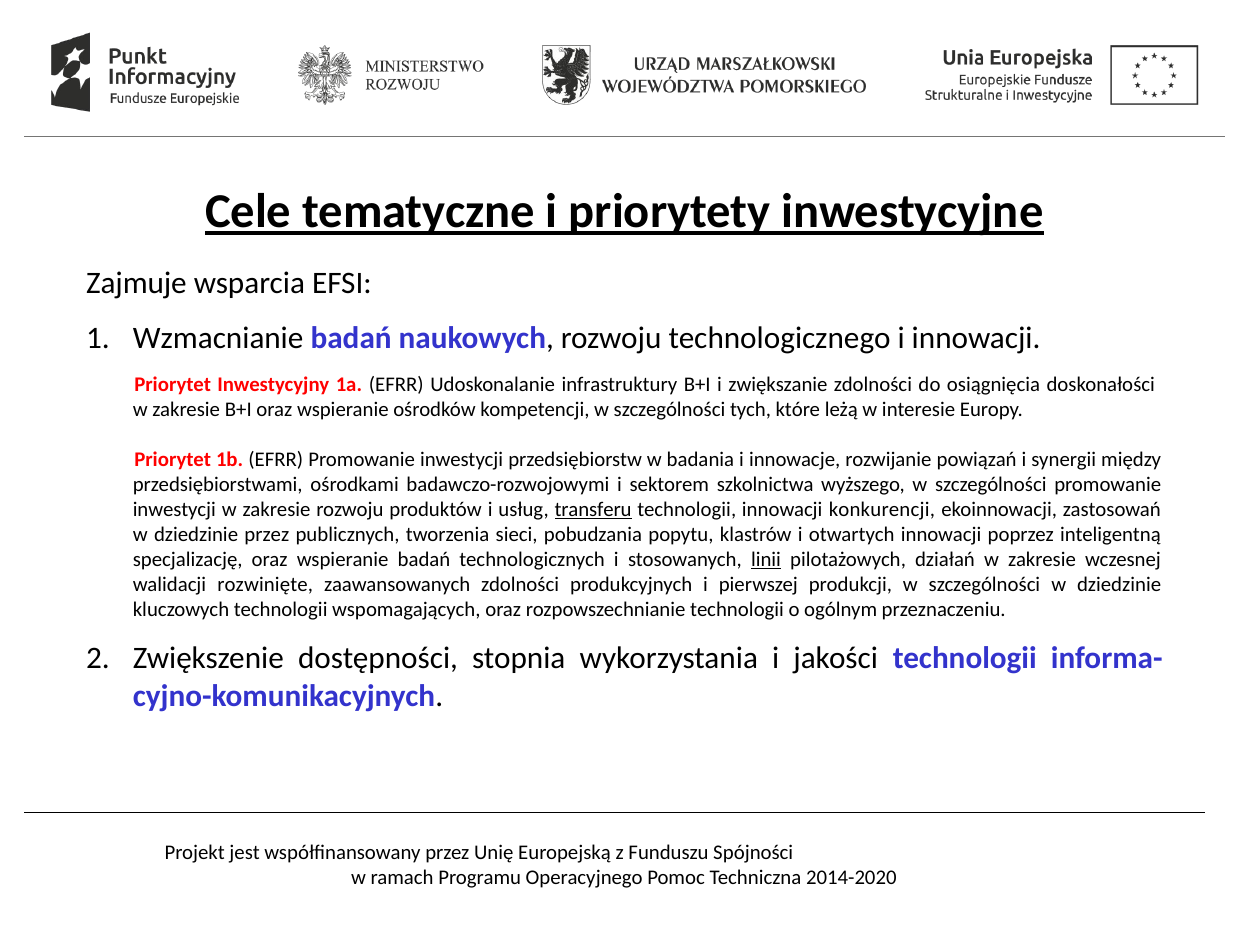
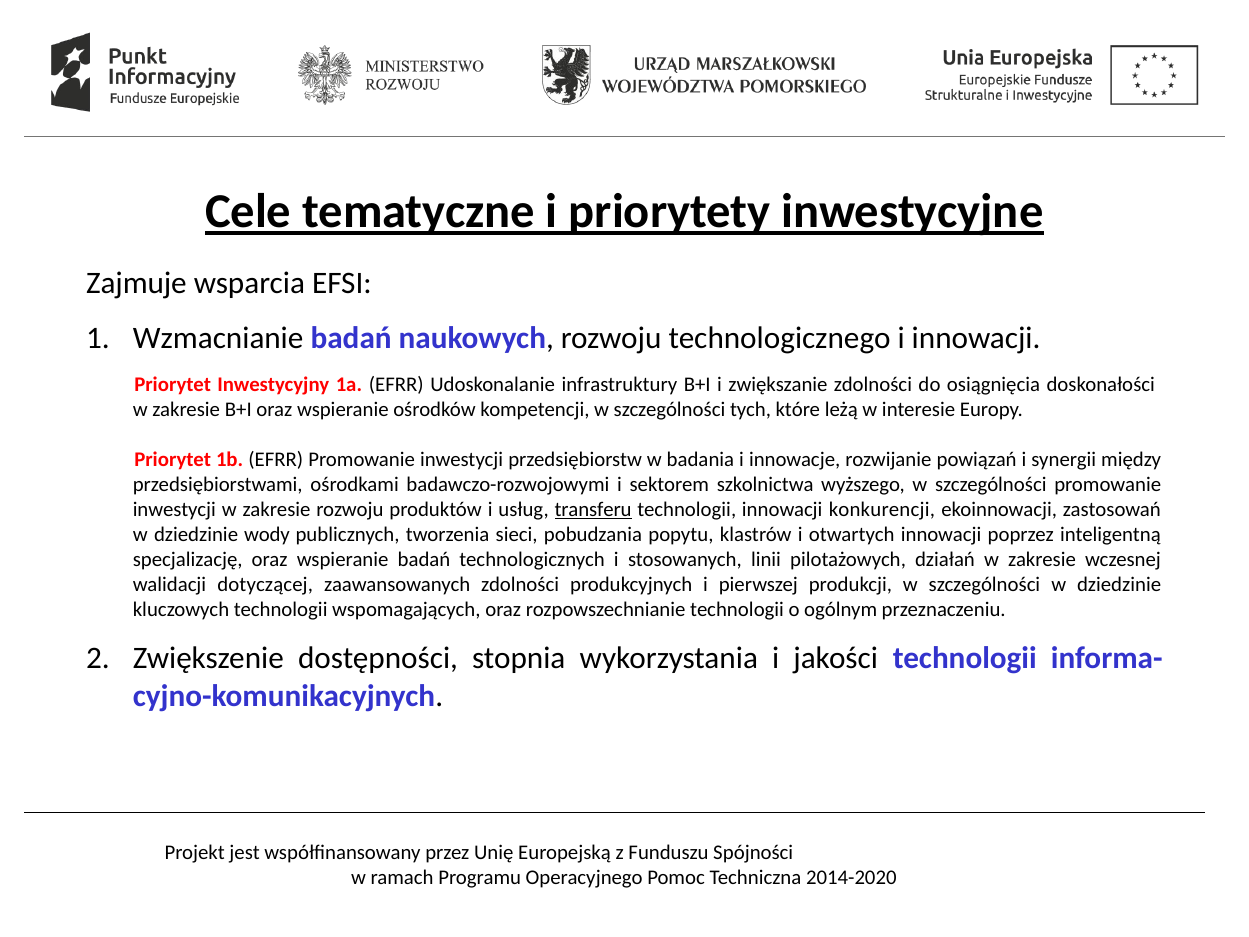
dziedzinie przez: przez -> wody (267, 535)
linii underline: present -> none (766, 560)
rozwinięte: rozwinięte -> dotyczącej (265, 585)
